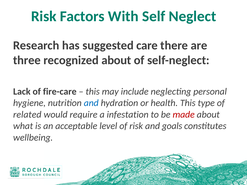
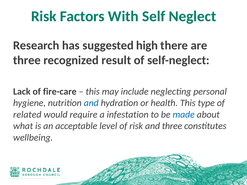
care: care -> high (147, 46)
recognized about: about -> result (116, 60)
made colour: red -> blue (184, 115)
and goals: goals -> three (172, 126)
